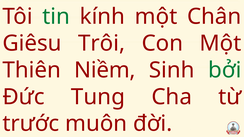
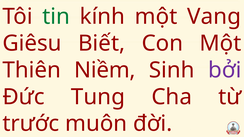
Chân: Chân -> Vang (214, 17)
Trôi: Trôi -> Biết (102, 43)
bởi colour: green -> purple (225, 70)
